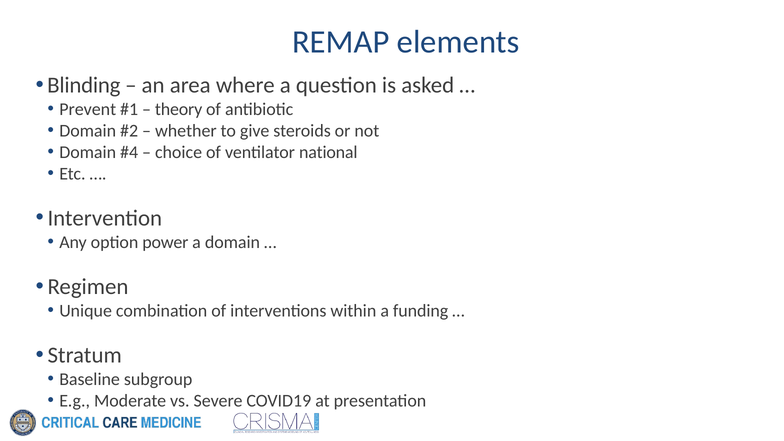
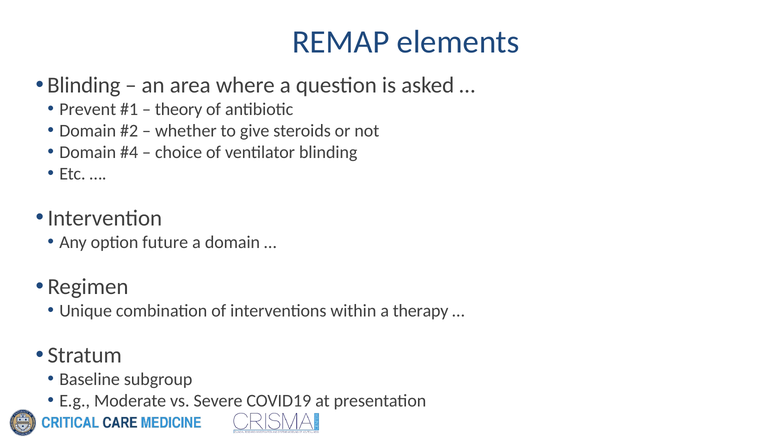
ventilator national: national -> blinding (328, 152)
power: power -> future (165, 242)
funding: funding -> therapy (421, 311)
